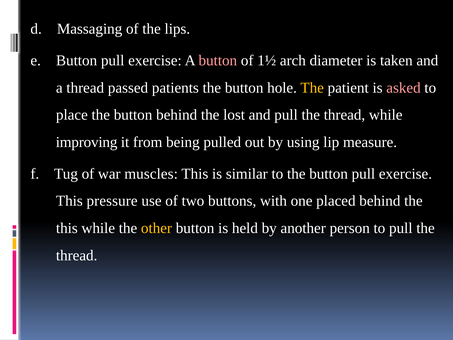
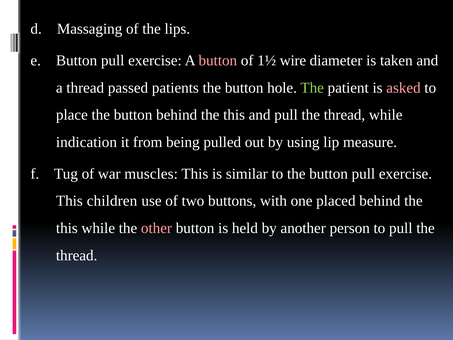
arch: arch -> wire (293, 61)
The colour: yellow -> light green (312, 88)
button behind the lost: lost -> this (234, 115)
improving: improving -> indication (86, 142)
pressure: pressure -> children (112, 201)
other colour: yellow -> pink (156, 228)
